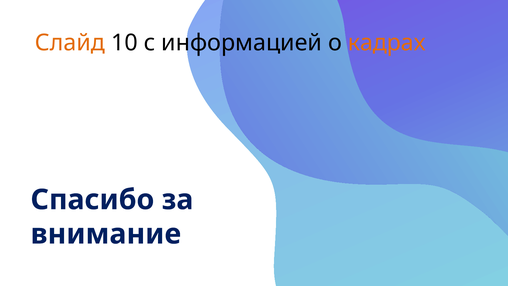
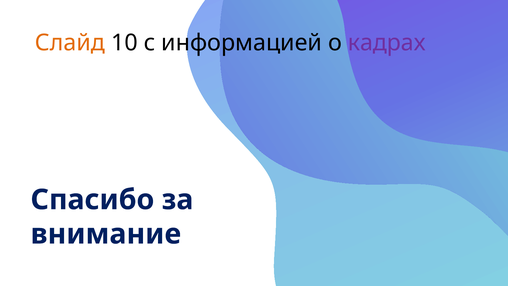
кадрах colour: orange -> purple (387, 43)
